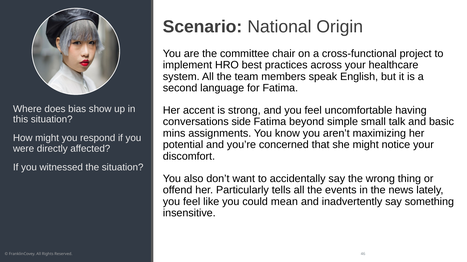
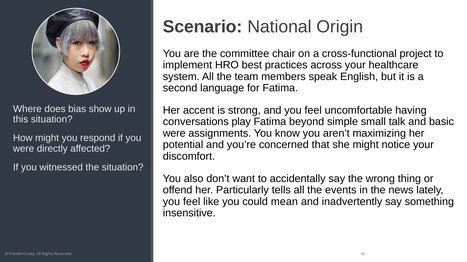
side: side -> play (241, 122)
mins: mins -> were (174, 134)
